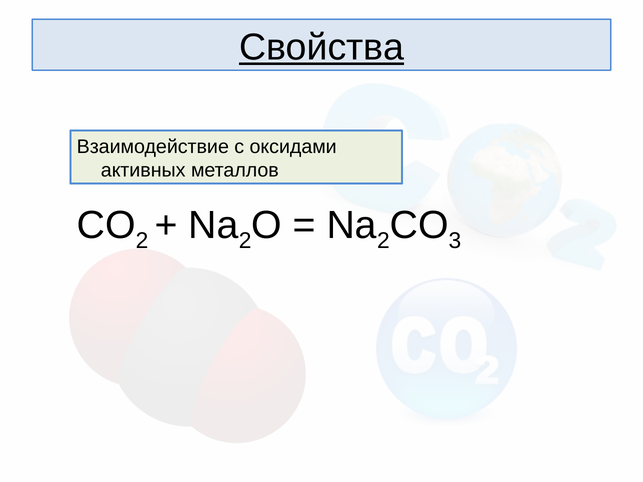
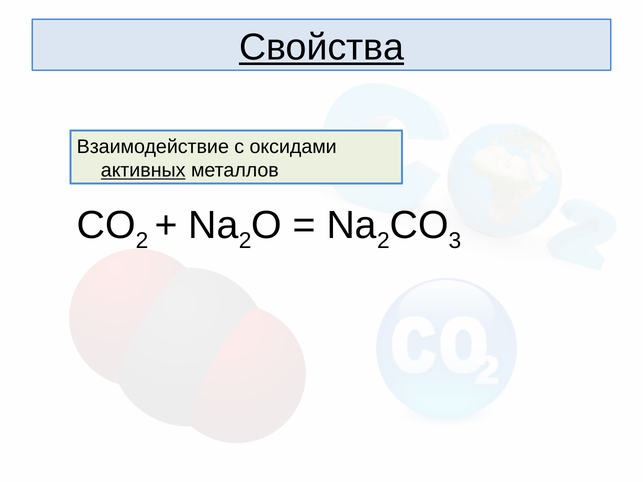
активных underline: none -> present (143, 171)
